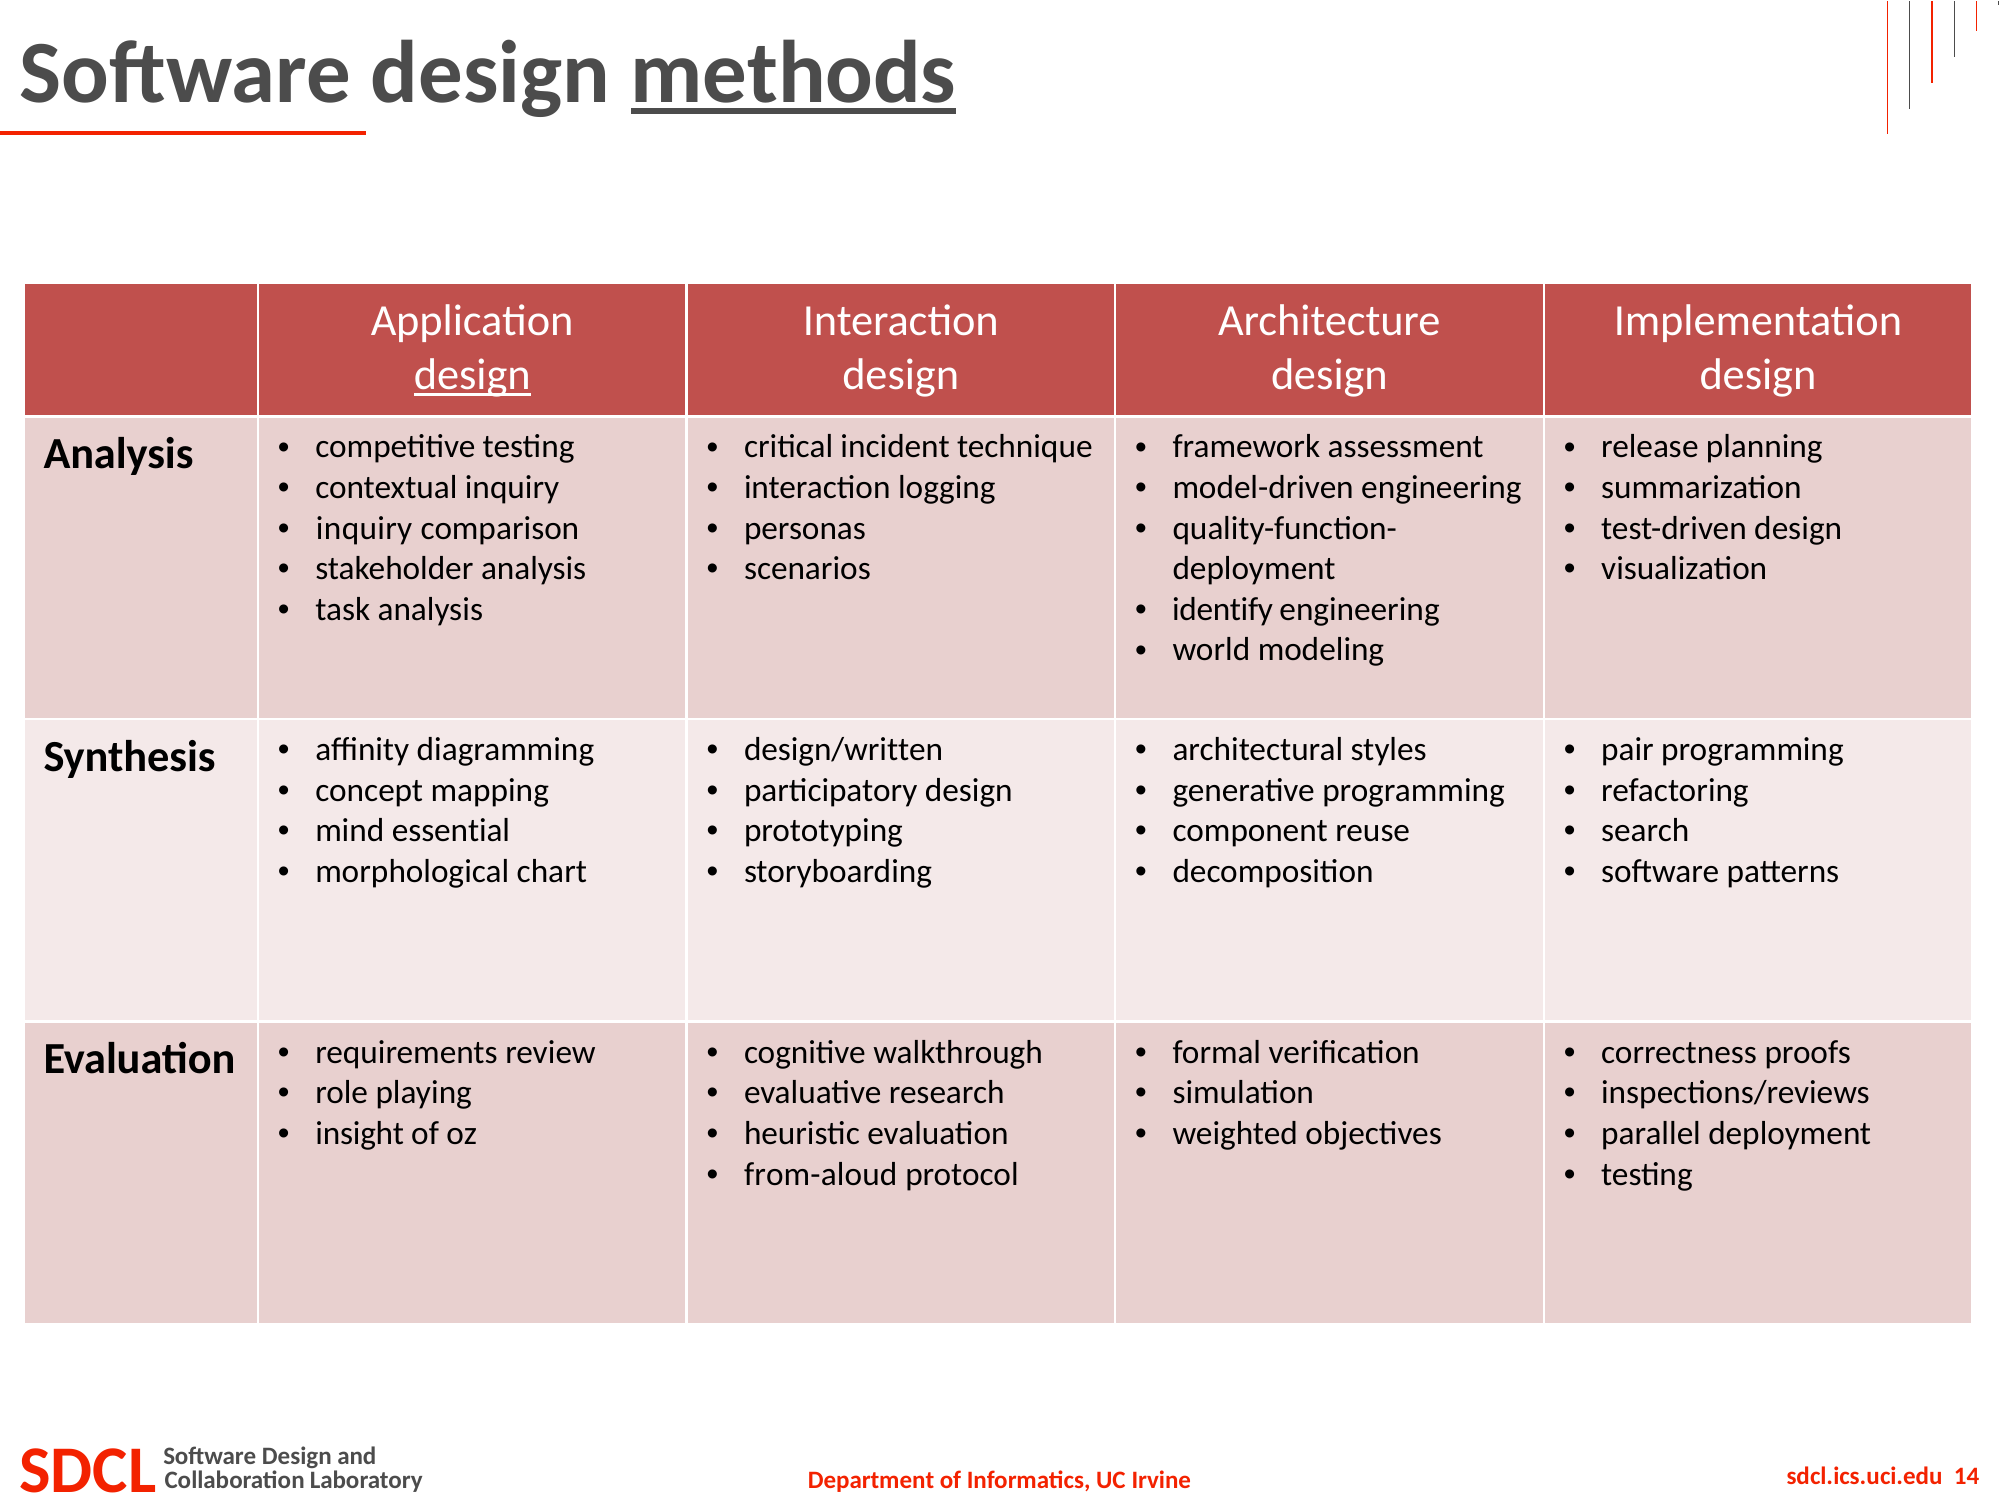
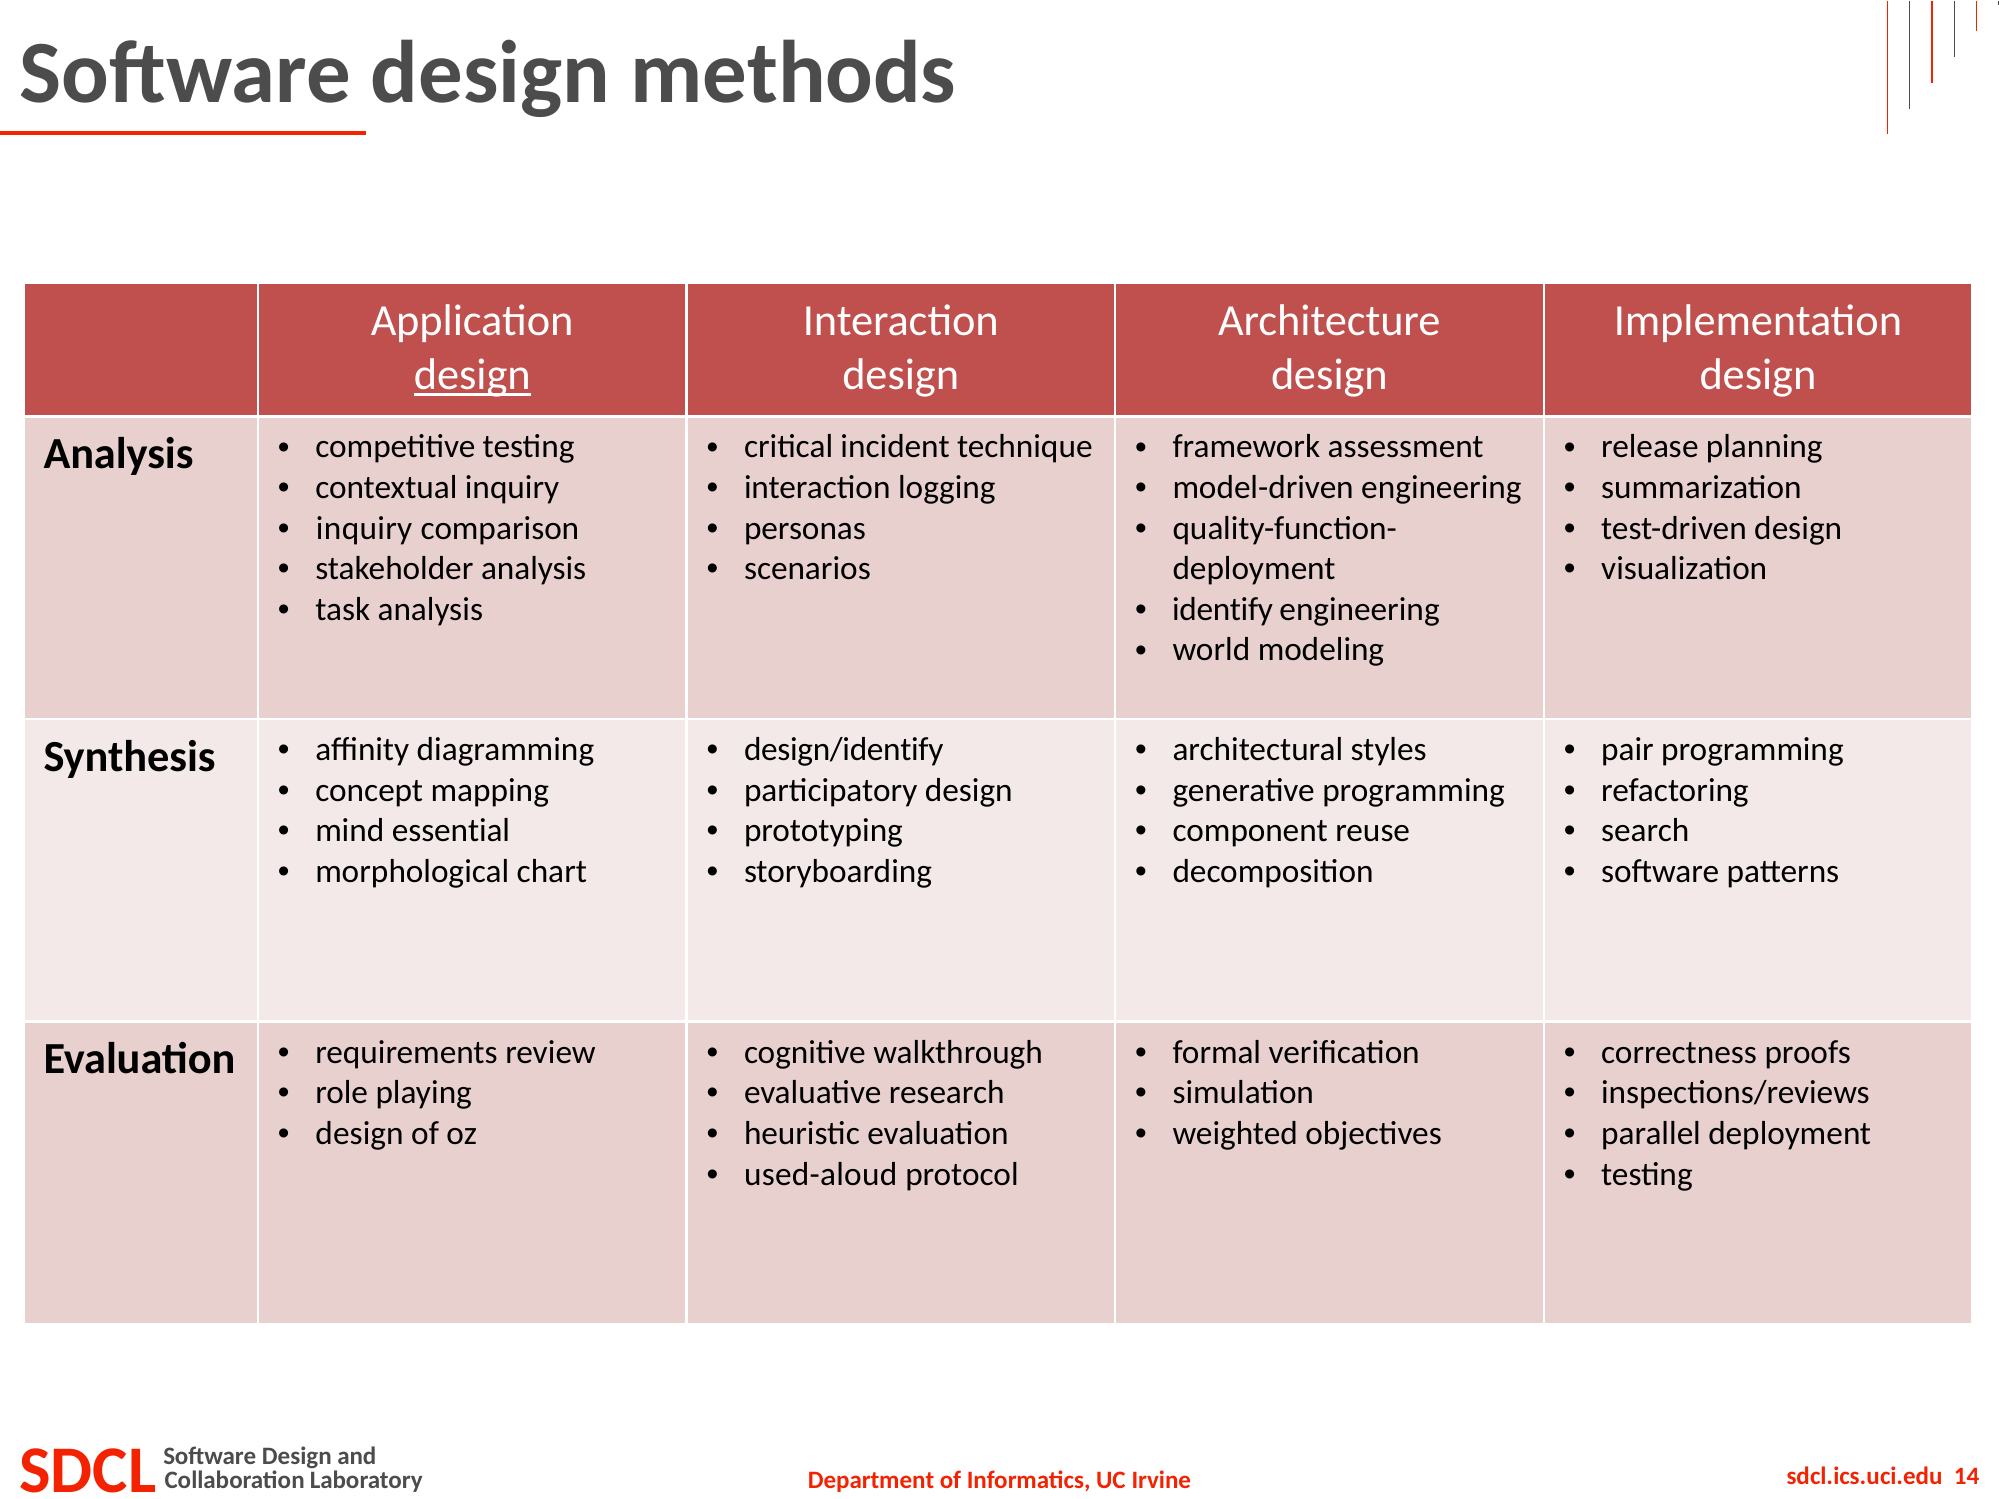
methods underline: present -> none (793, 73)
design/written: design/written -> design/identify (844, 750)
insight: insight -> design (360, 1134)
from-aloud: from-aloud -> used-aloud (821, 1174)
